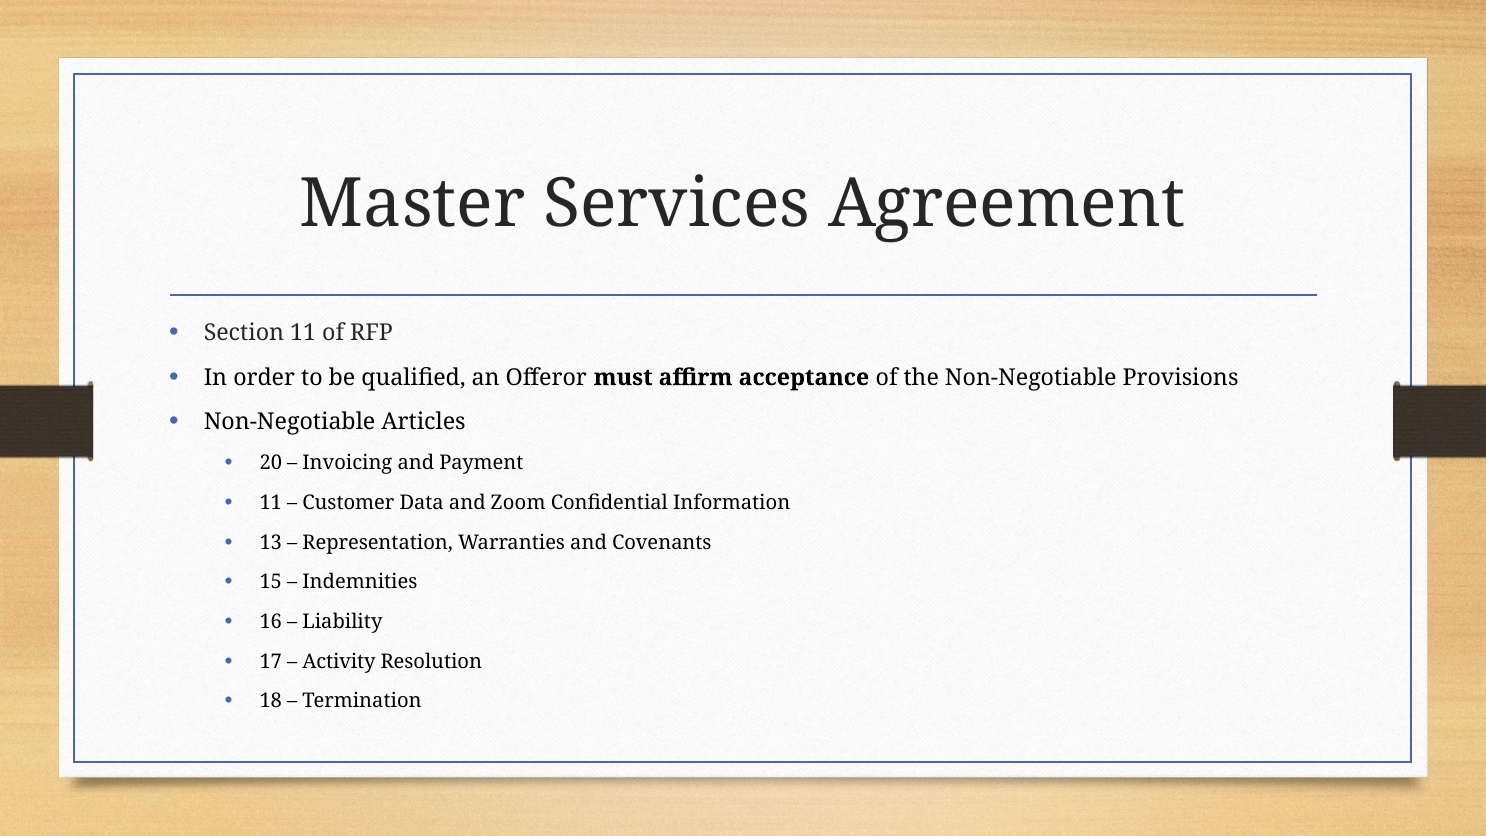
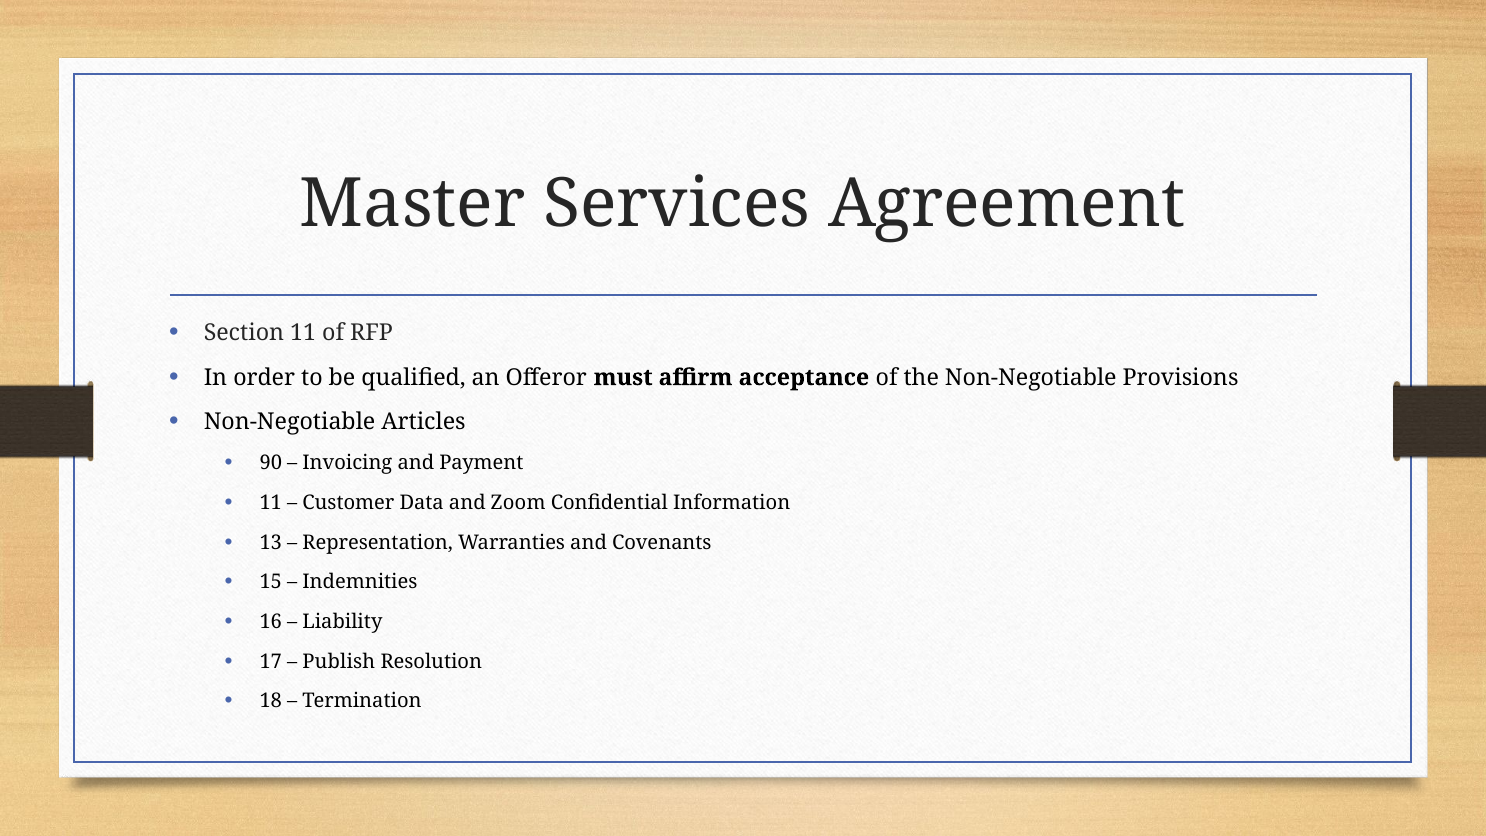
20: 20 -> 90 (271, 463)
Activity: Activity -> Publish (339, 662)
